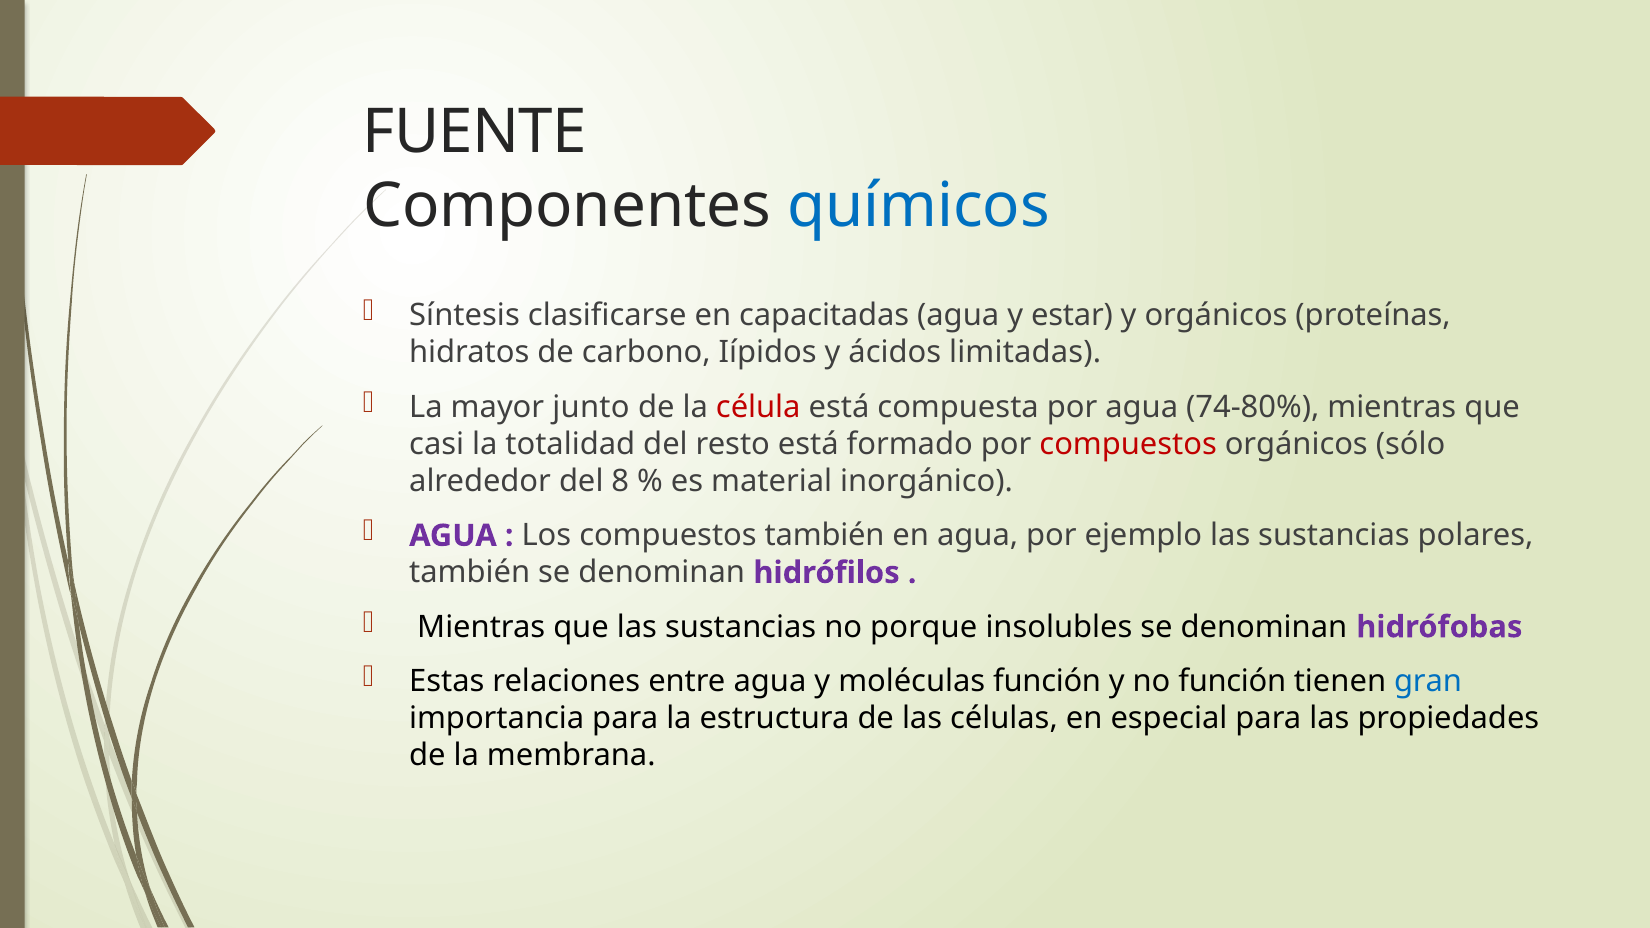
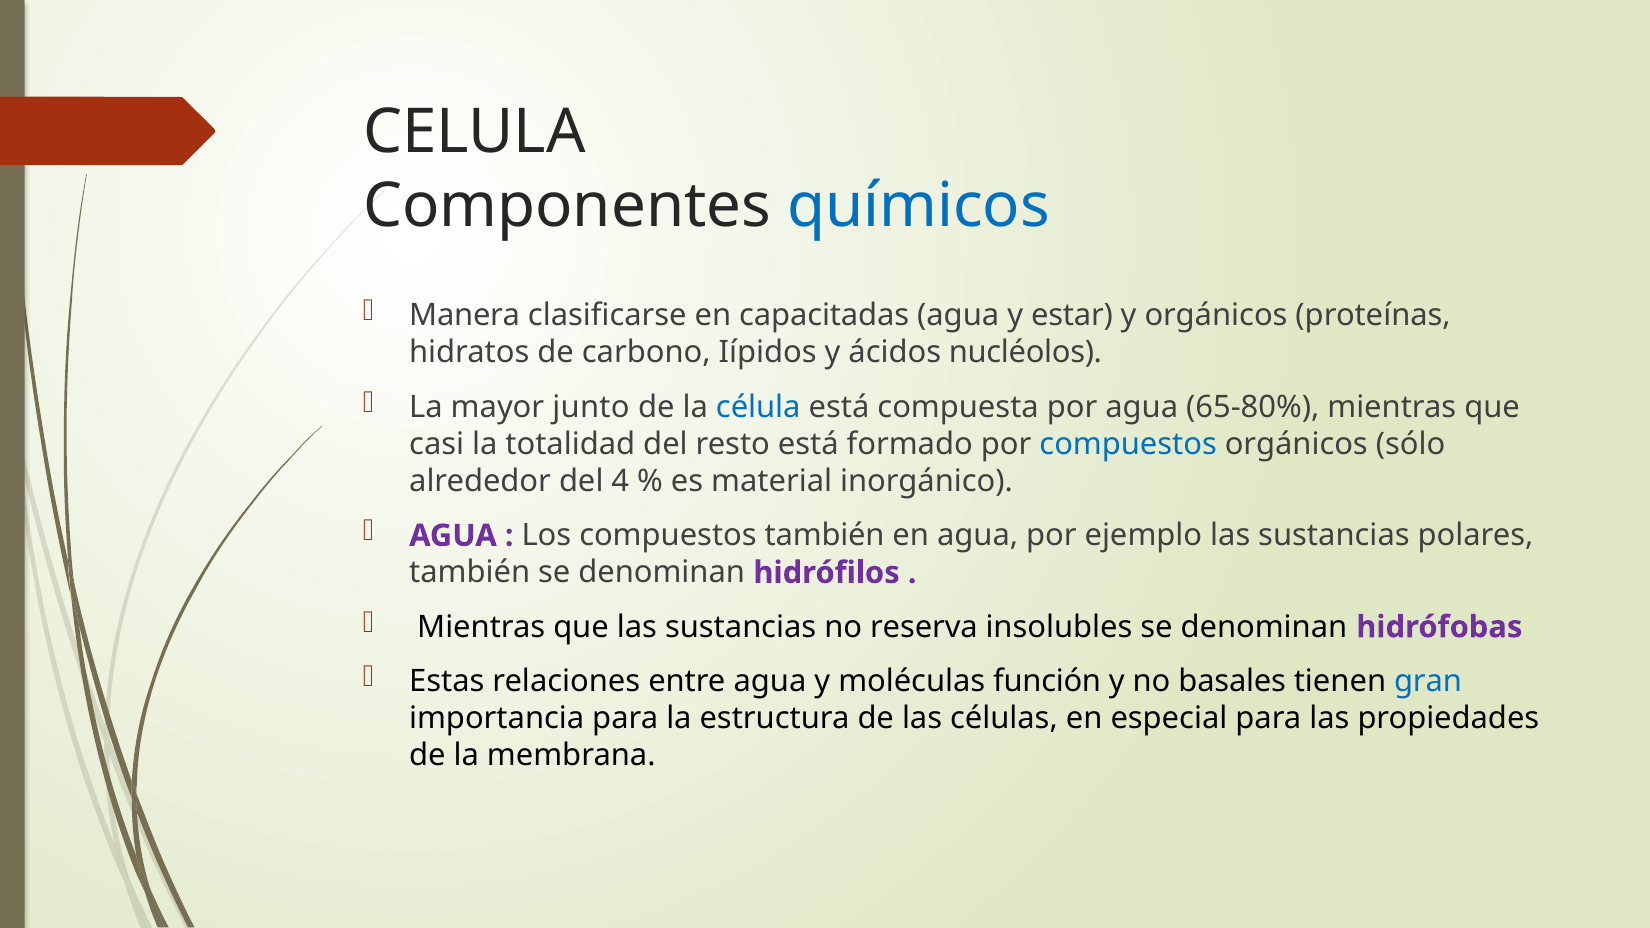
FUENTE: FUENTE -> CELULA (475, 132)
Síntesis: Síntesis -> Manera (465, 316)
limitadas: limitadas -> nucléolos (1025, 353)
célula colour: red -> blue (758, 407)
74-80%: 74-80% -> 65-80% (1253, 407)
compuestos colour: red -> blue (1128, 444)
8: 8 -> 4 (620, 481)
porque: porque -> reserva (924, 627)
no función: función -> basales (1232, 681)
